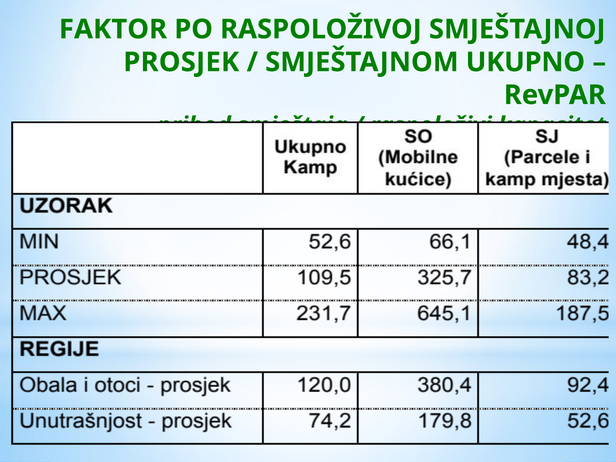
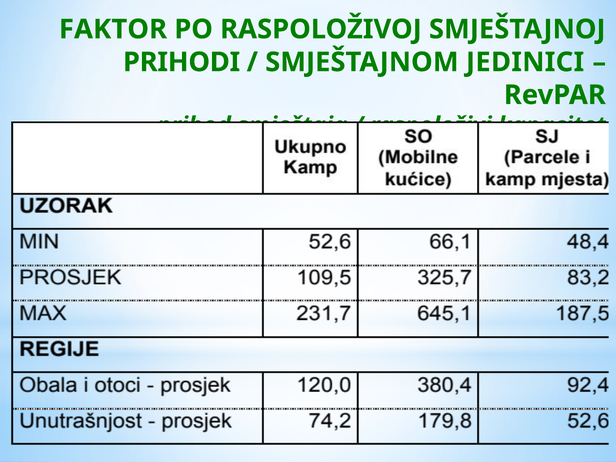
PROSJEK: PROSJEK -> PRIHODI (182, 62)
UKUPNO: UKUPNO -> JEDINICI (525, 62)
